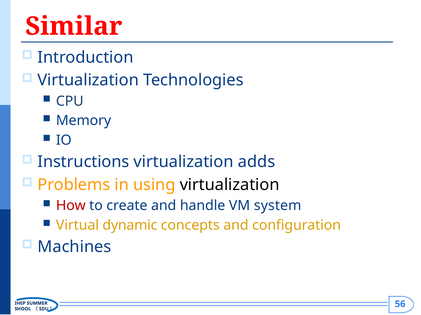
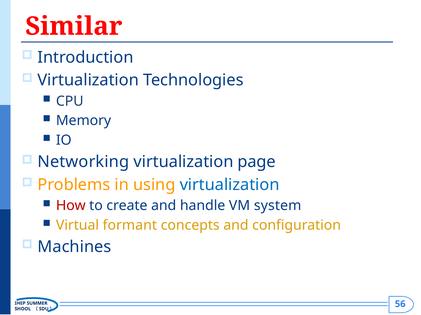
Instructions: Instructions -> Networking (83, 162)
adds: adds -> page (257, 162)
virtualization colour: black -> blue (230, 185)
dynamic: dynamic -> formant (130, 226)
